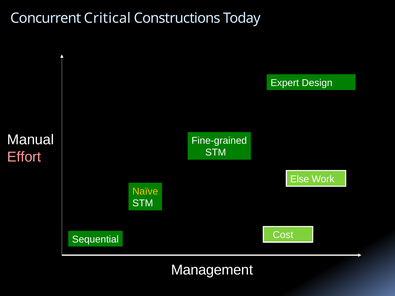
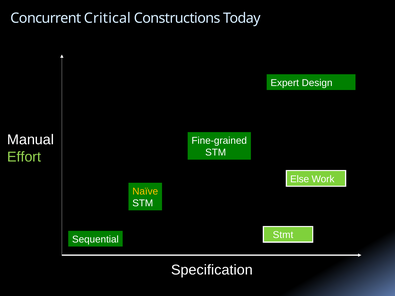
Effort colour: pink -> light green (24, 157)
Cost: Cost -> Stmt (283, 235)
Management: Management -> Specification (212, 270)
